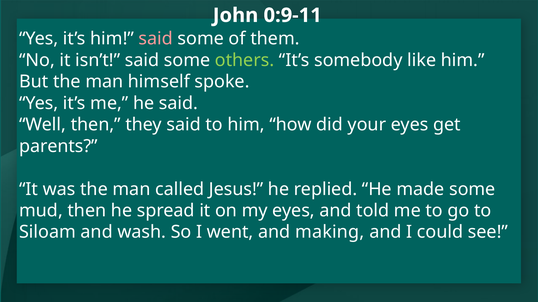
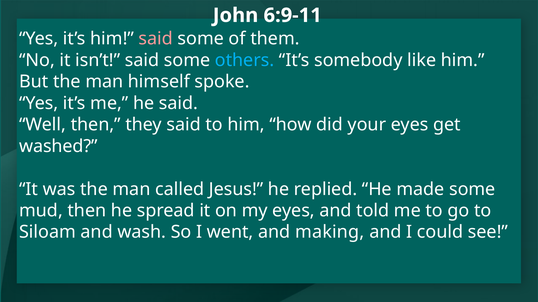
0:9-11: 0:9-11 -> 6:9-11 (293, 15)
others colour: light green -> light blue (245, 60)
parents: parents -> washed (58, 146)
